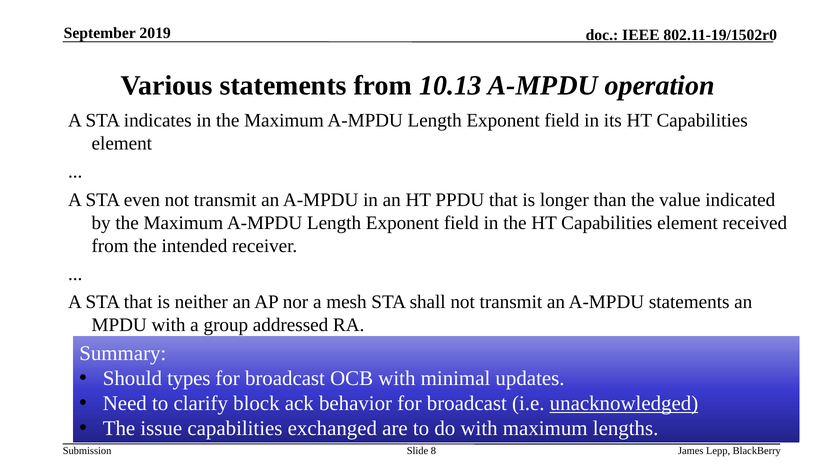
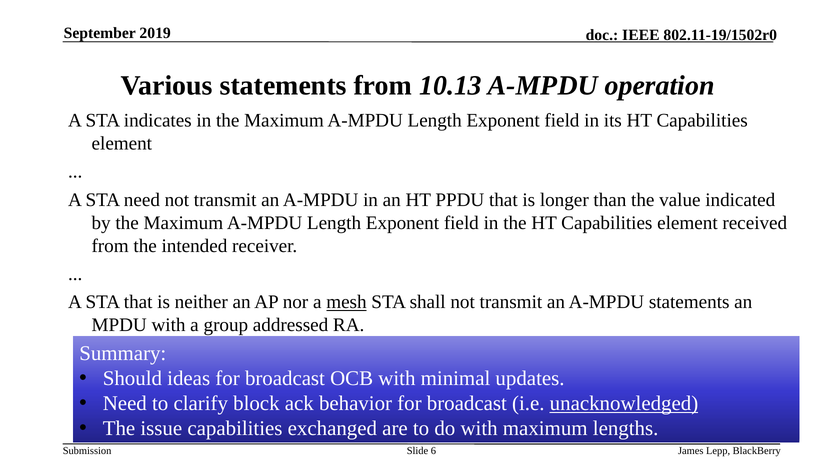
STA even: even -> need (142, 200)
mesh underline: none -> present (346, 302)
types: types -> ideas (189, 379)
8: 8 -> 6 (433, 451)
